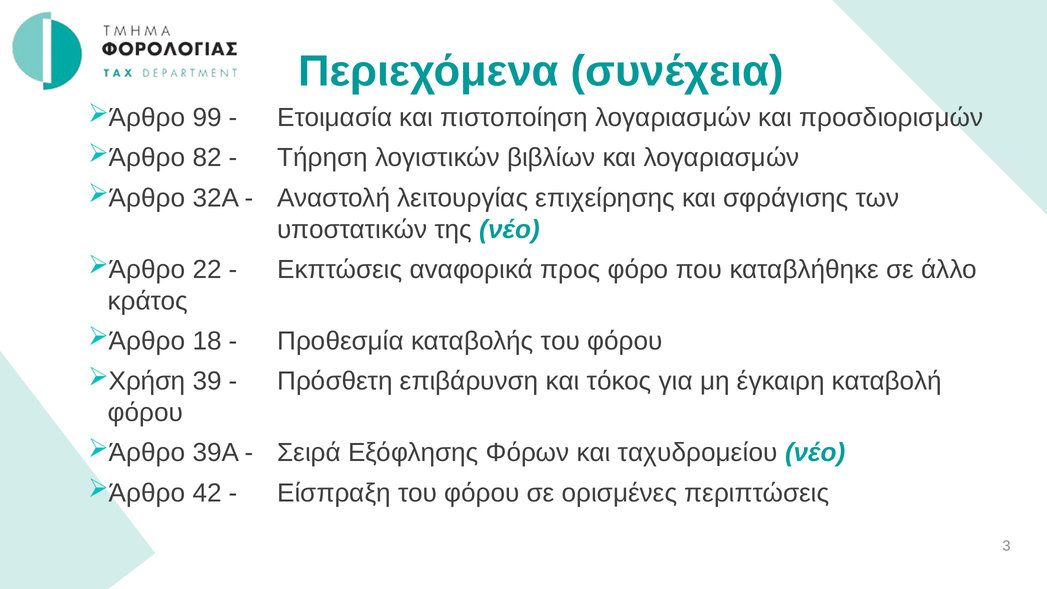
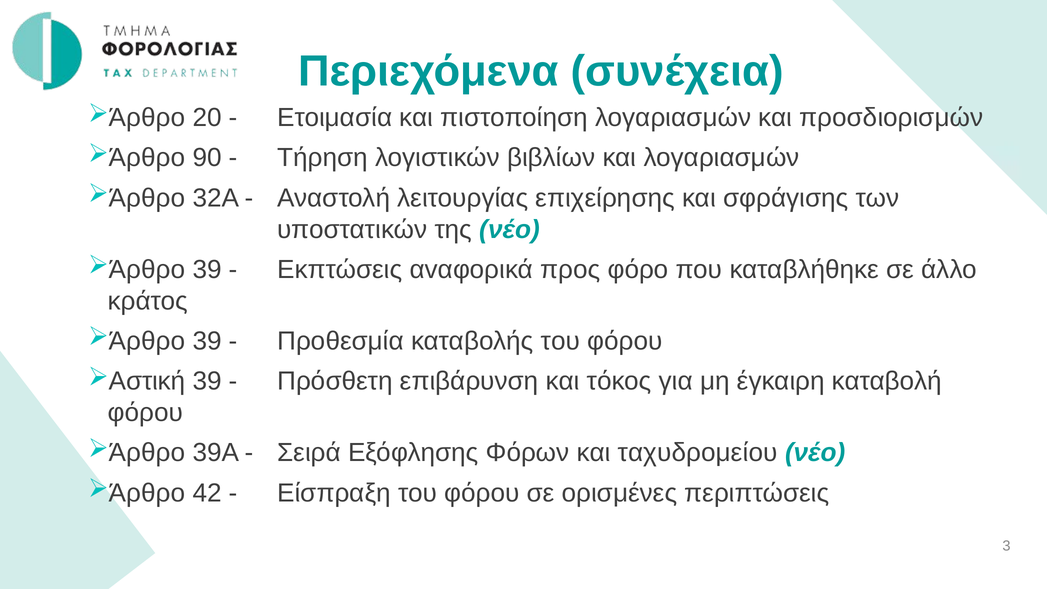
99: 99 -> 20 (207, 118)
82: 82 -> 90 (207, 158)
22: 22 -> 39 (207, 269)
18: 18 -> 39 (207, 341)
Χρήση: Χρήση -> Αστική (147, 381)
